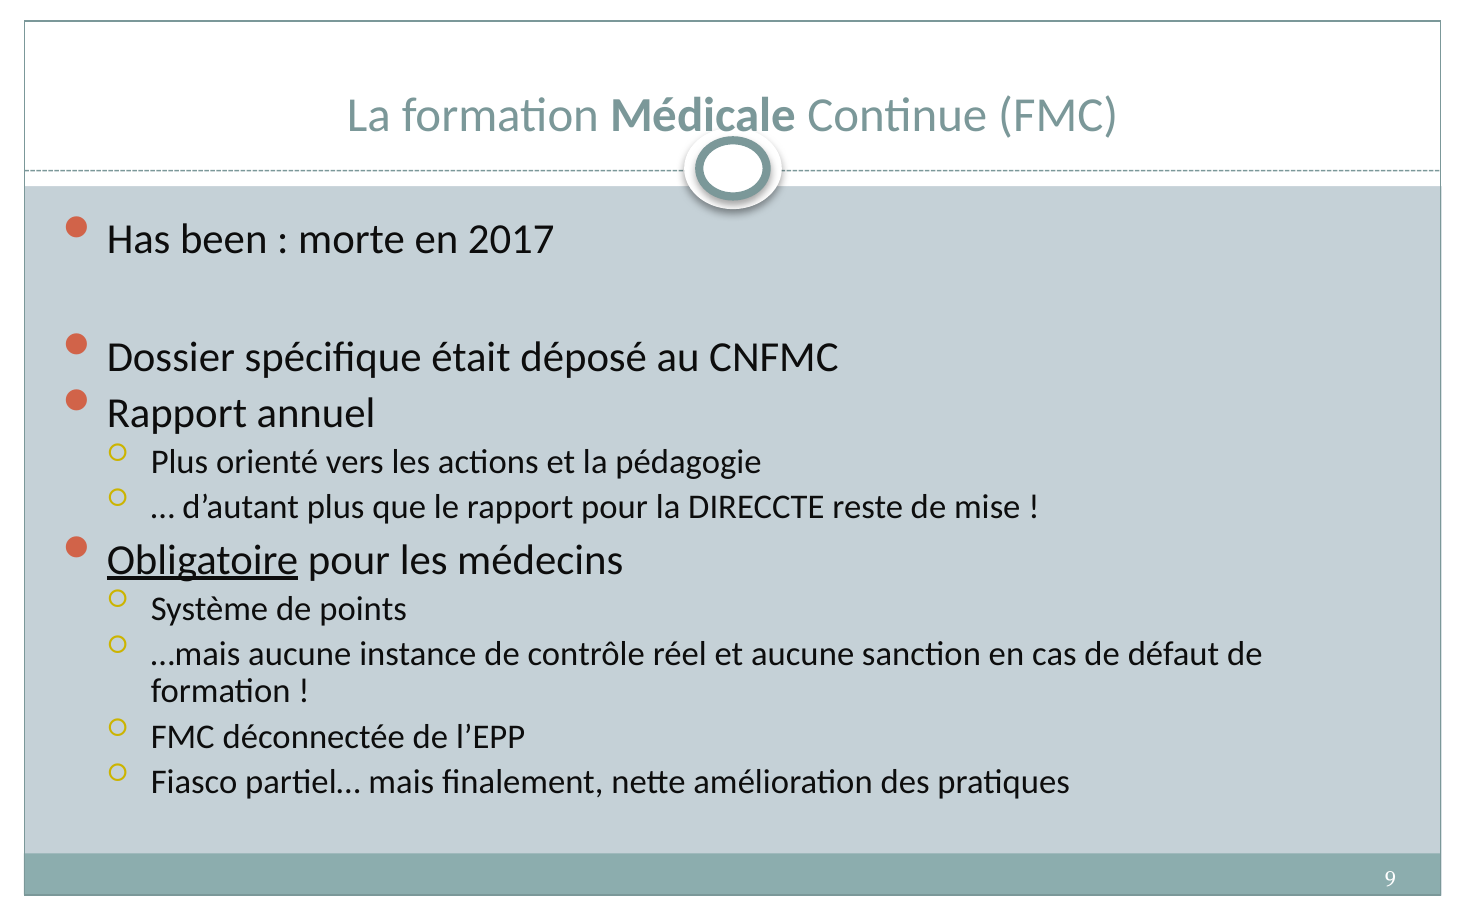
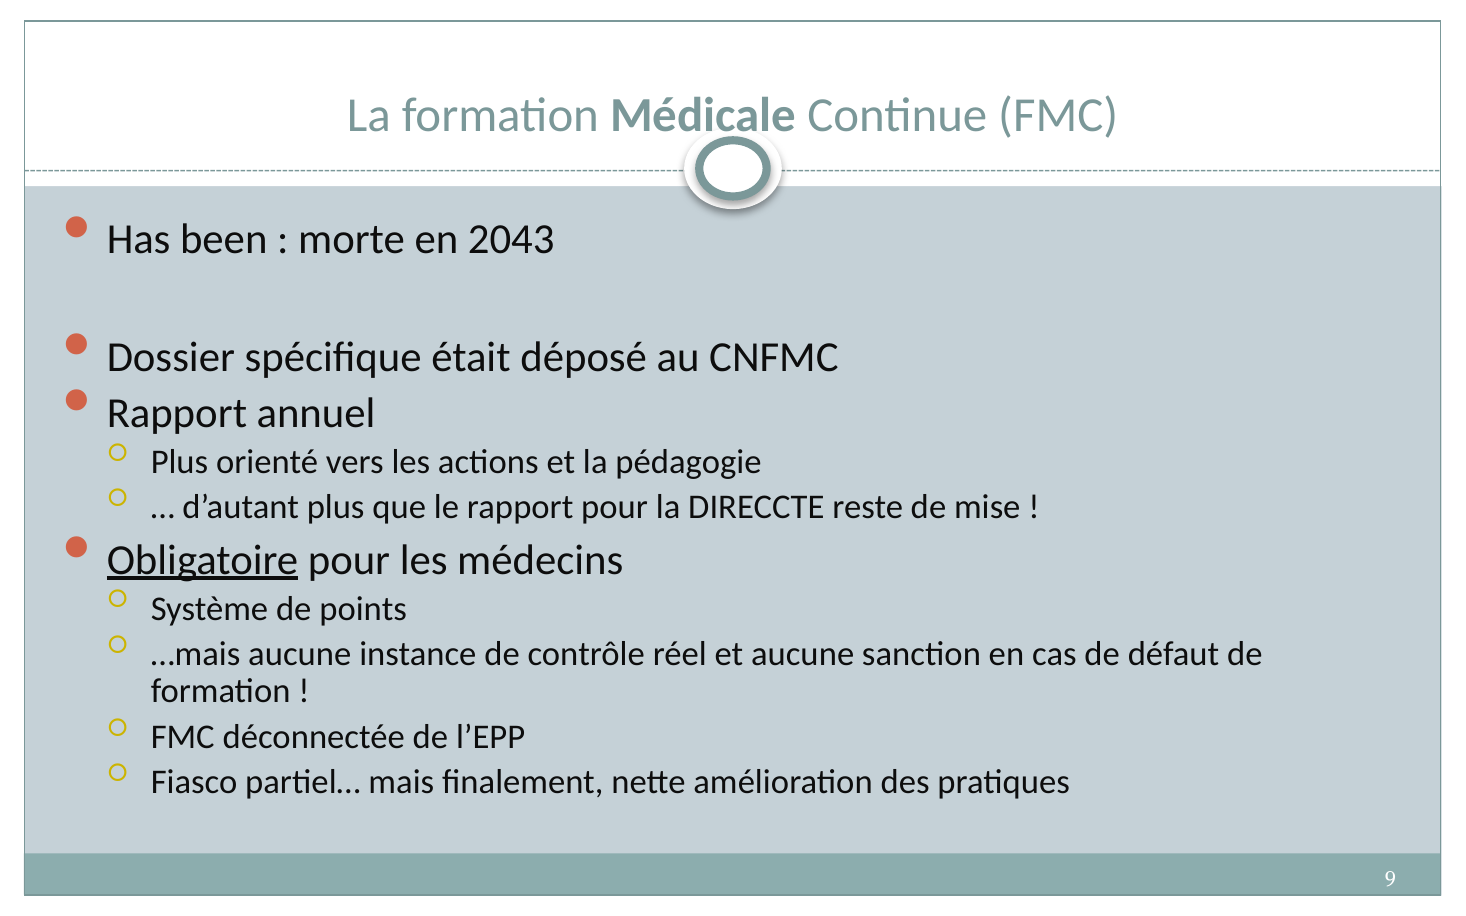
2017: 2017 -> 2043 (511, 240)
